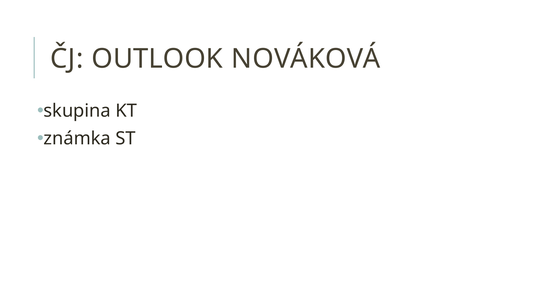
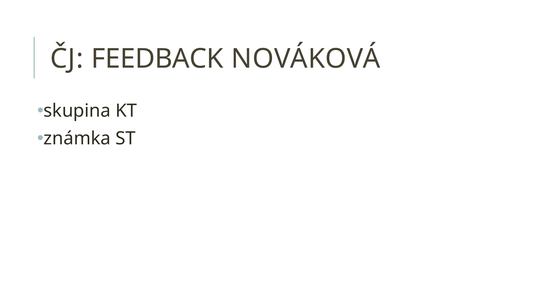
OUTLOOK: OUTLOOK -> FEEDBACK (157, 59)
